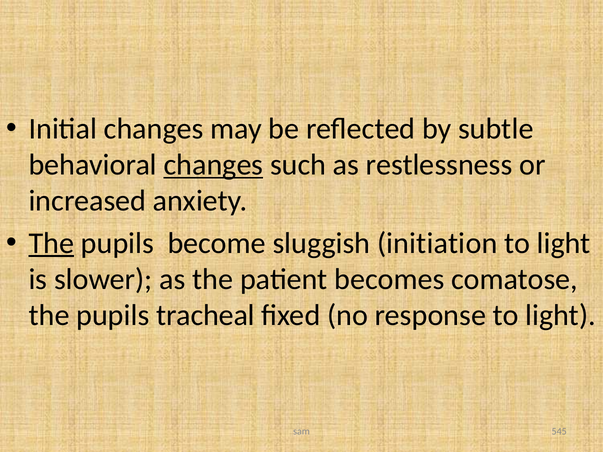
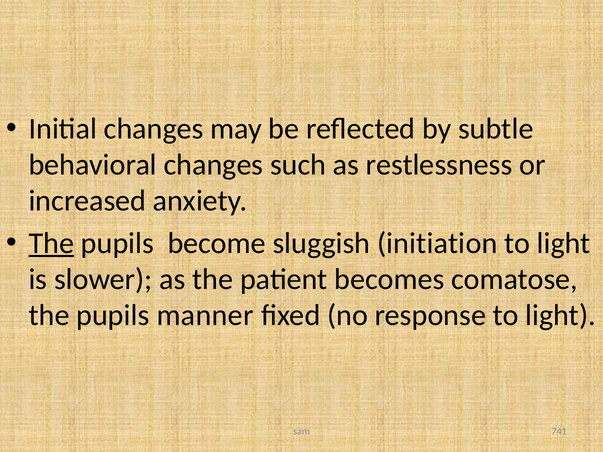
changes underline: present -> none (213, 165)
tracheal: tracheal -> manner (205, 316)
545: 545 -> 741 (559, 432)
